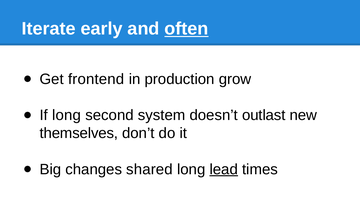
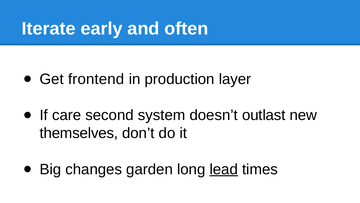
often underline: present -> none (186, 29)
grow: grow -> layer (235, 79)
If long: long -> care (67, 115)
shared: shared -> garden (150, 169)
